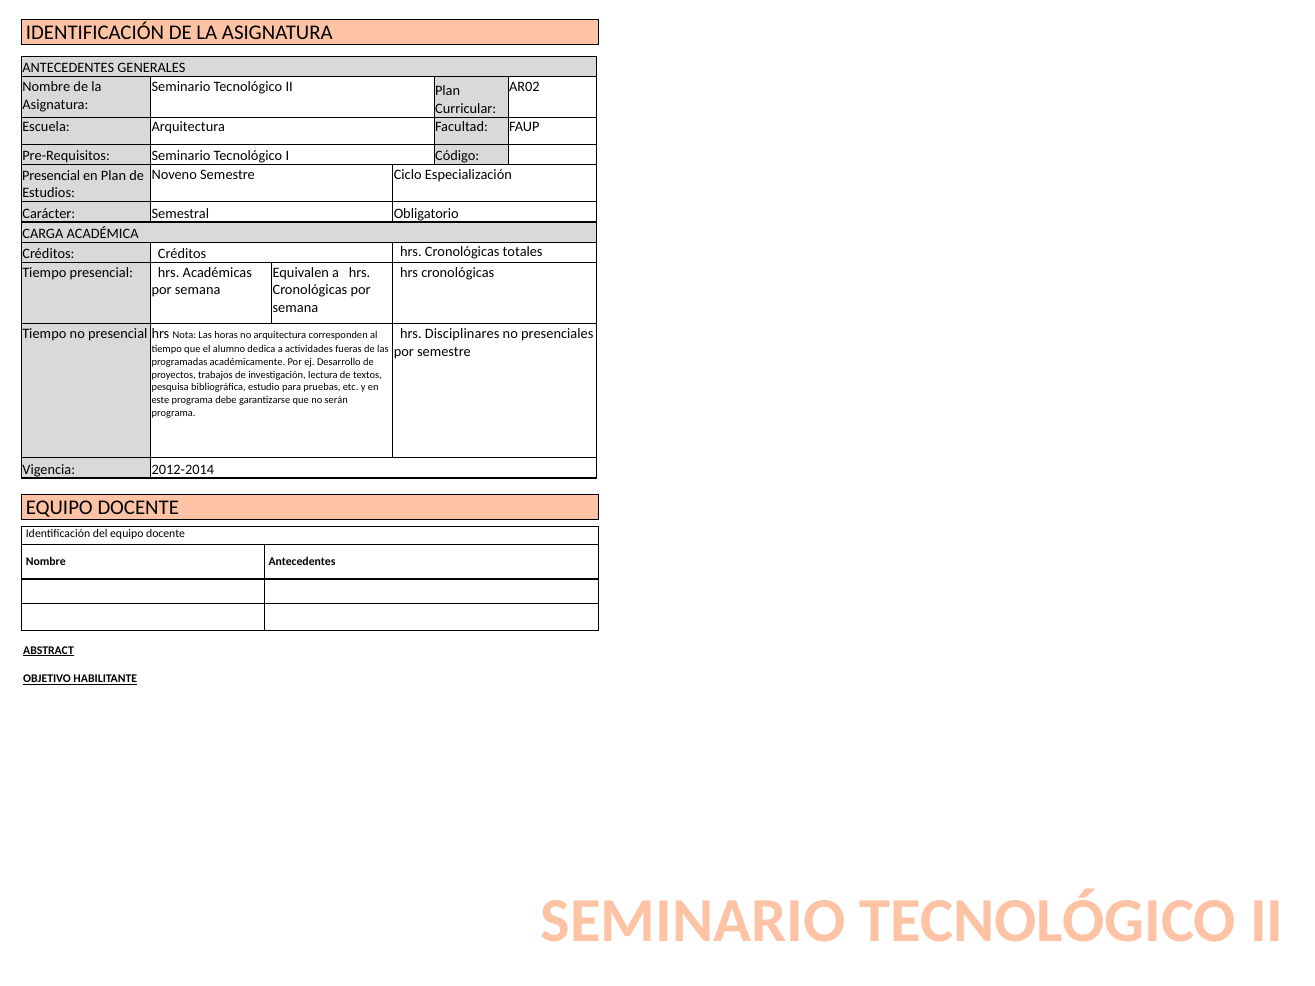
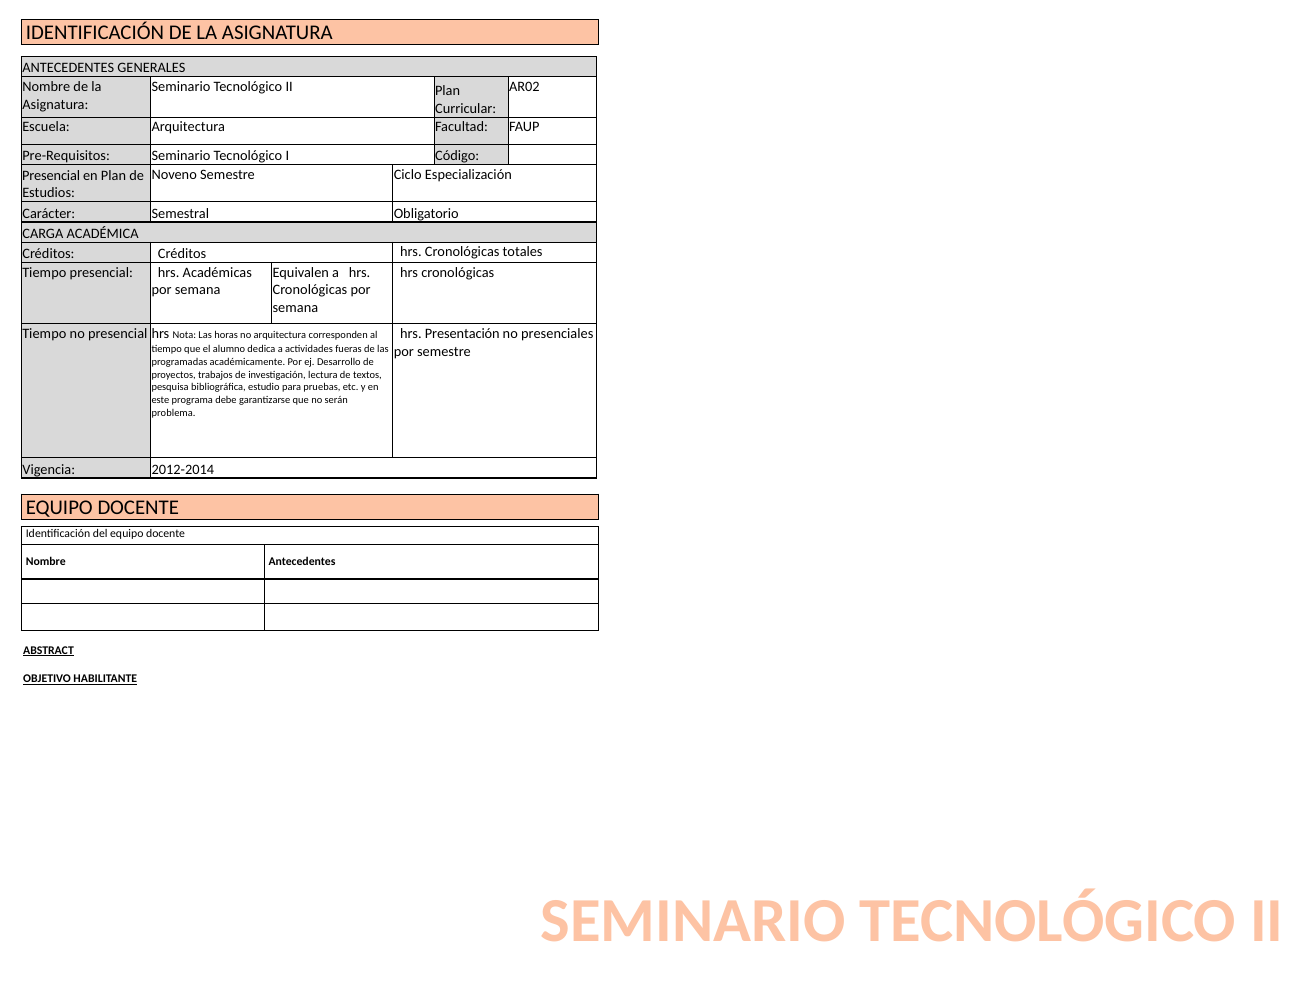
Disciplinares: Disciplinares -> Presentación (462, 334)
programa: programa -> problema (174, 413)
